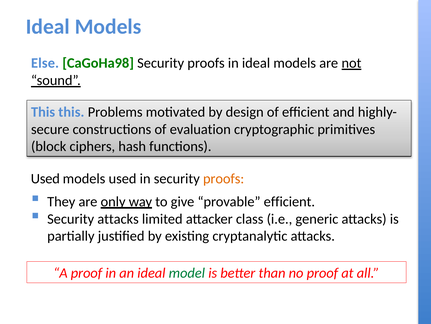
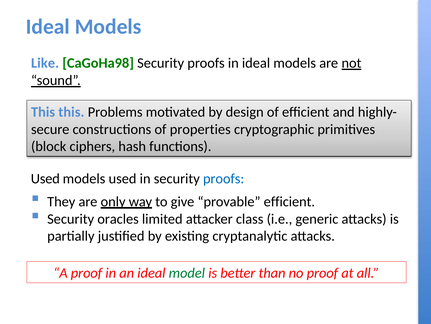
Else: Else -> Like (45, 63)
evaluation: evaluation -> properties (200, 129)
proofs colour: orange -> blue (224, 178)
Security attacks: attacks -> oracles (118, 218)
